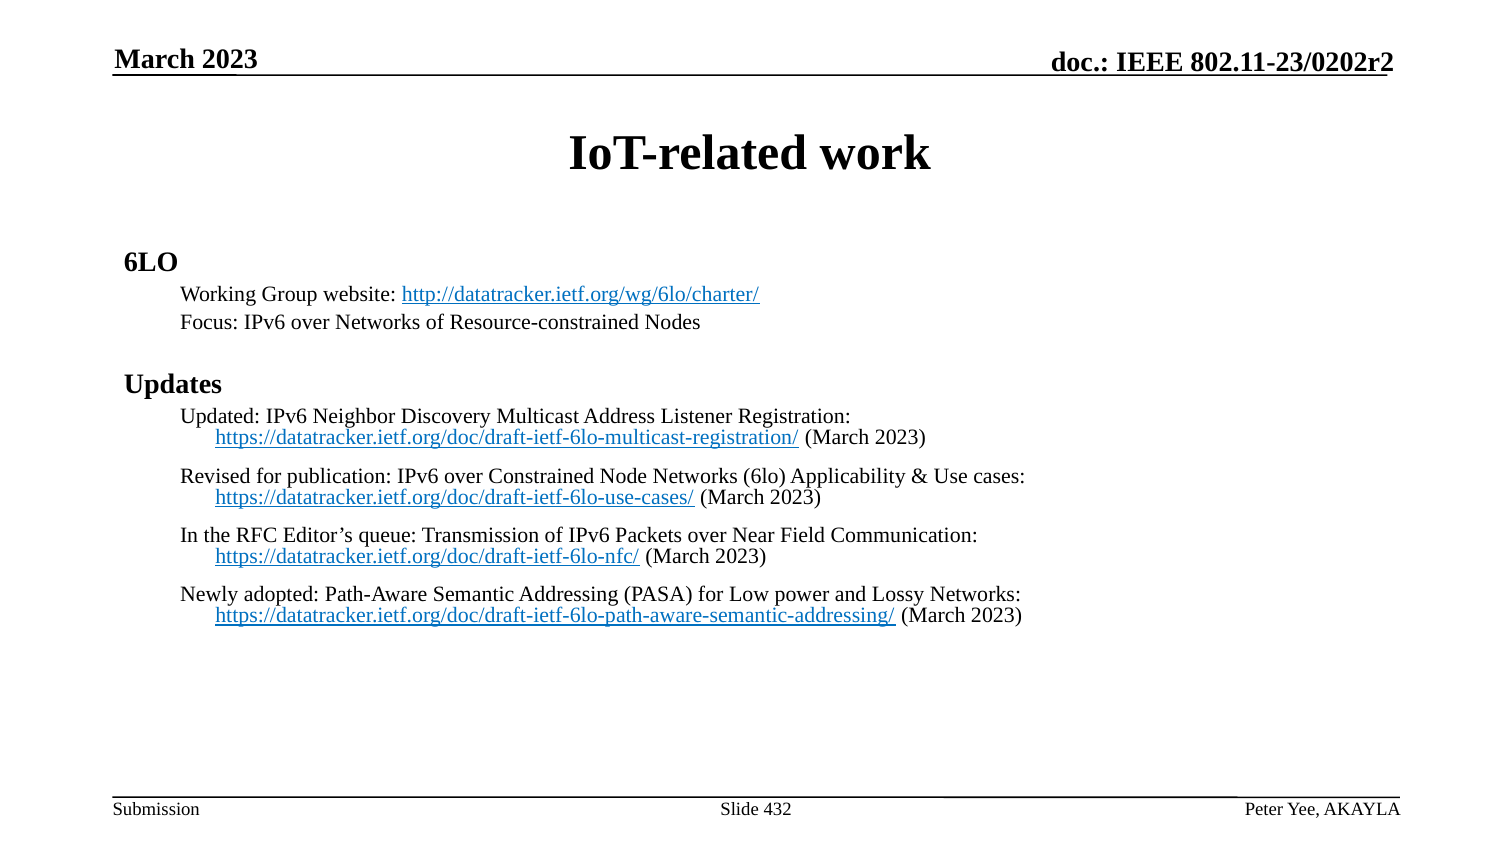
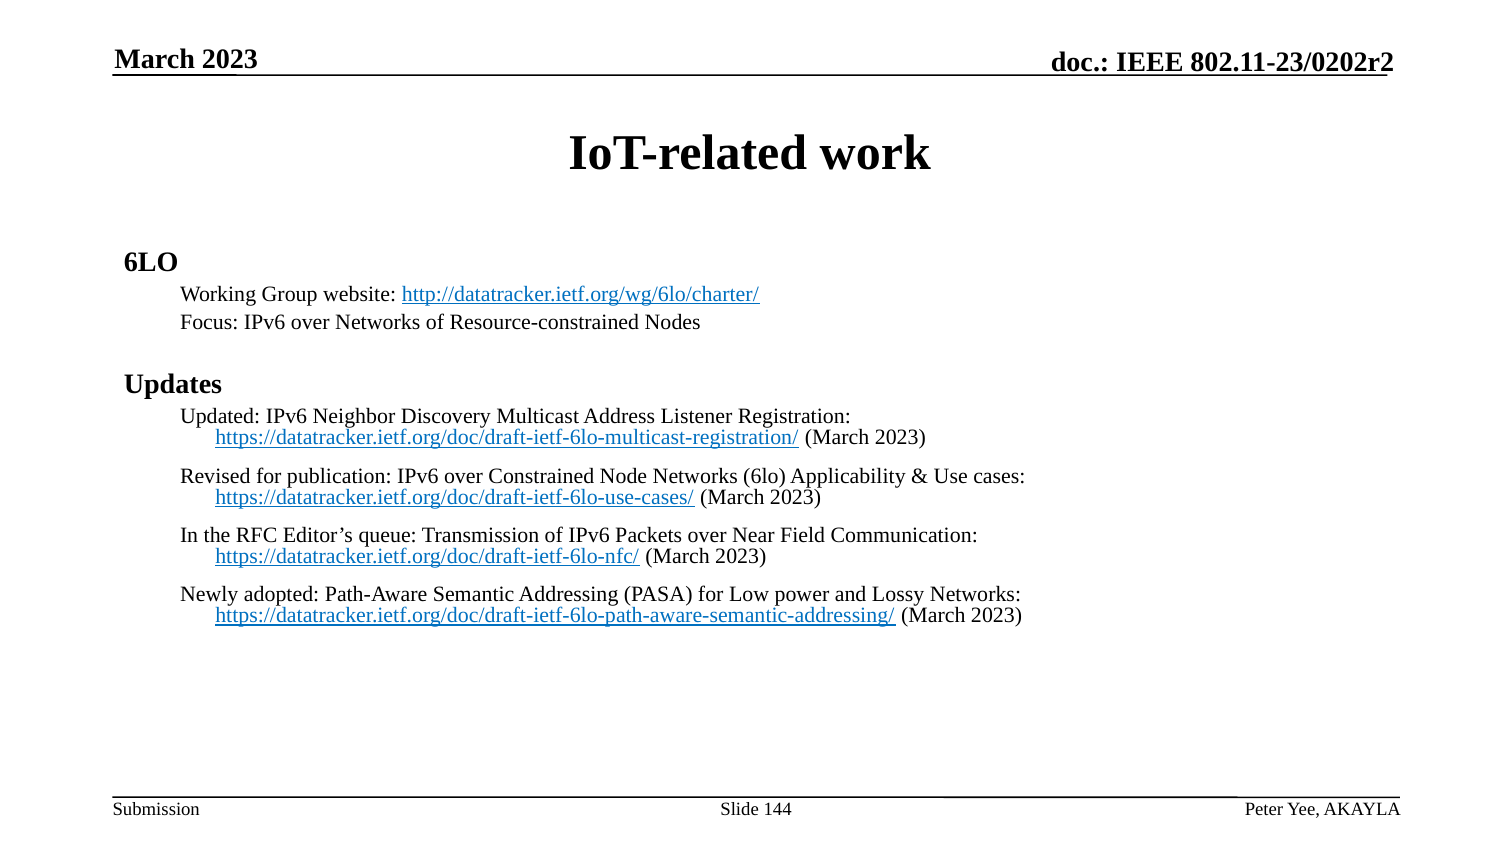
432: 432 -> 144 (778, 809)
